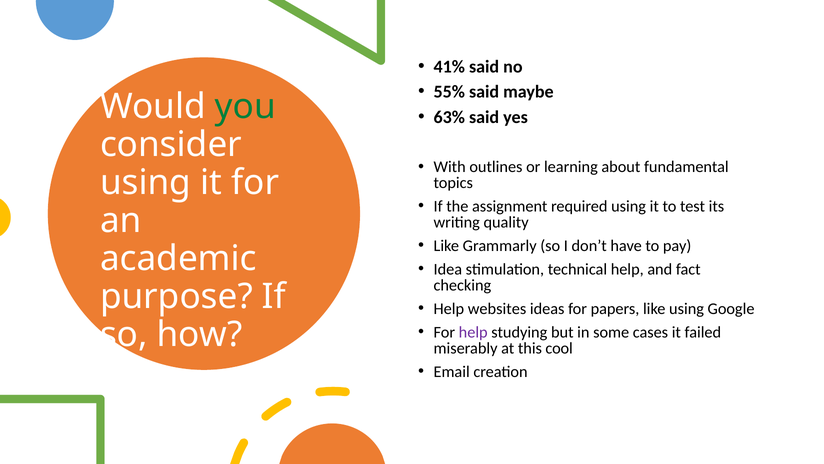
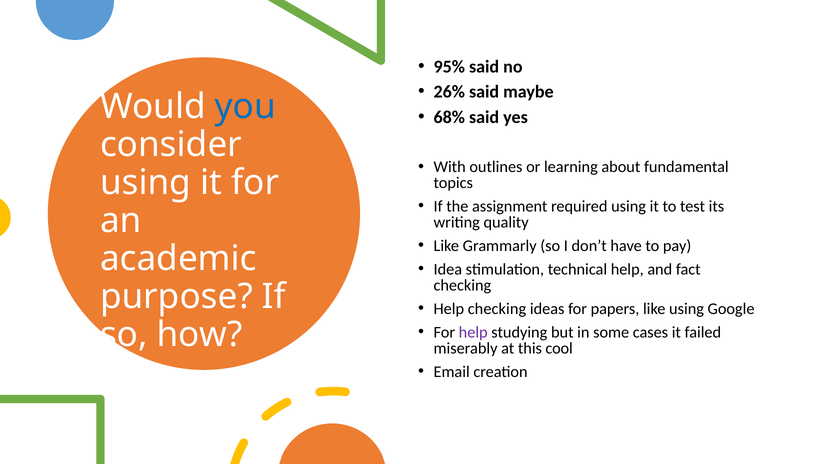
41%: 41% -> 95% (449, 67)
55%: 55% -> 26% (449, 92)
you colour: green -> blue (245, 106)
63%: 63% -> 68% (449, 117)
Help websites: websites -> checking (497, 309)
